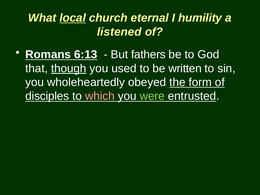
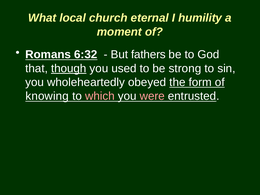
local underline: present -> none (73, 18)
listened: listened -> moment (119, 32)
6:13: 6:13 -> 6:32 (86, 55)
written: written -> strong (185, 68)
disciples: disciples -> knowing (47, 96)
were colour: light green -> pink (152, 96)
